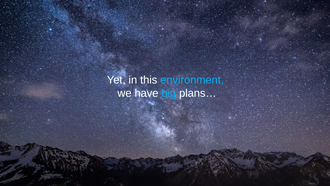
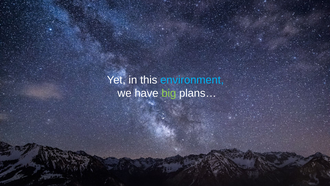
big colour: light blue -> light green (169, 93)
